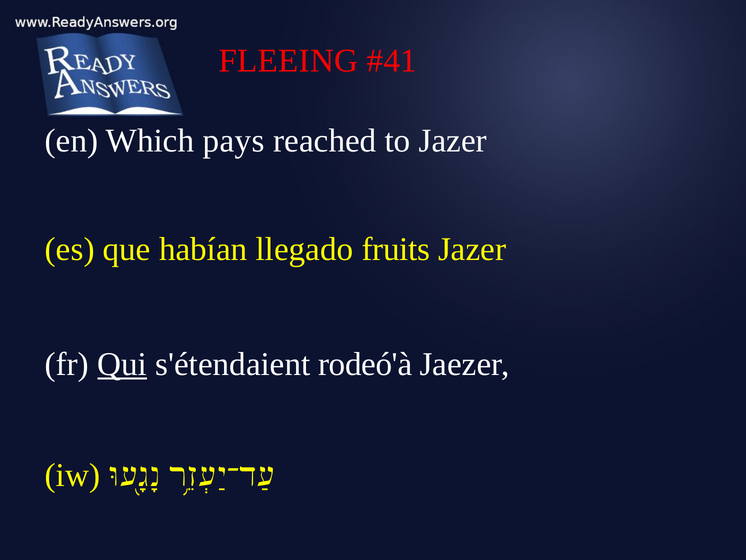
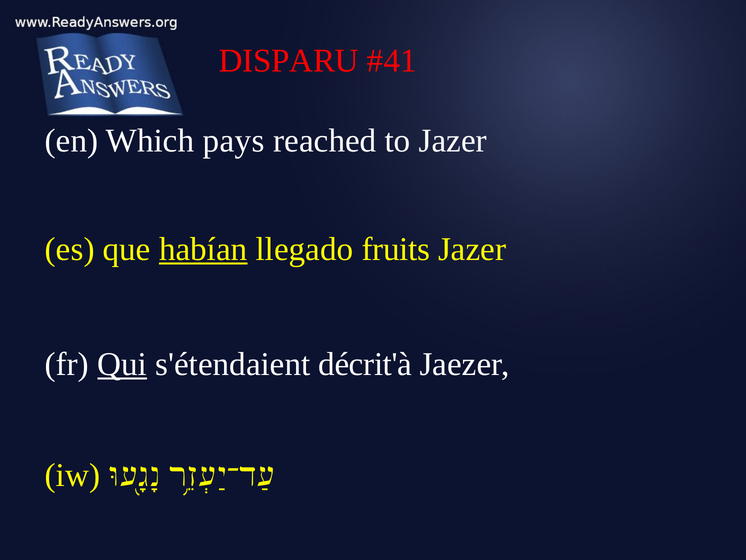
FLEEING: FLEEING -> DISPARU (289, 61)
habían underline: none -> present (203, 249)
rodeó'à: rodeó'à -> décrit'à (365, 364)
